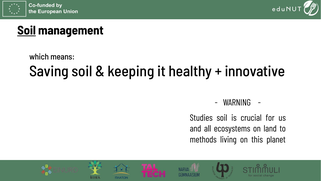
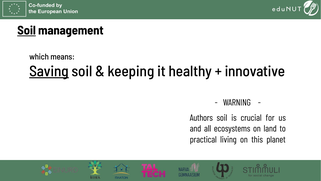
Saving underline: none -> present (49, 71)
Studies: Studies -> Authors (201, 118)
methods: methods -> practical (203, 139)
